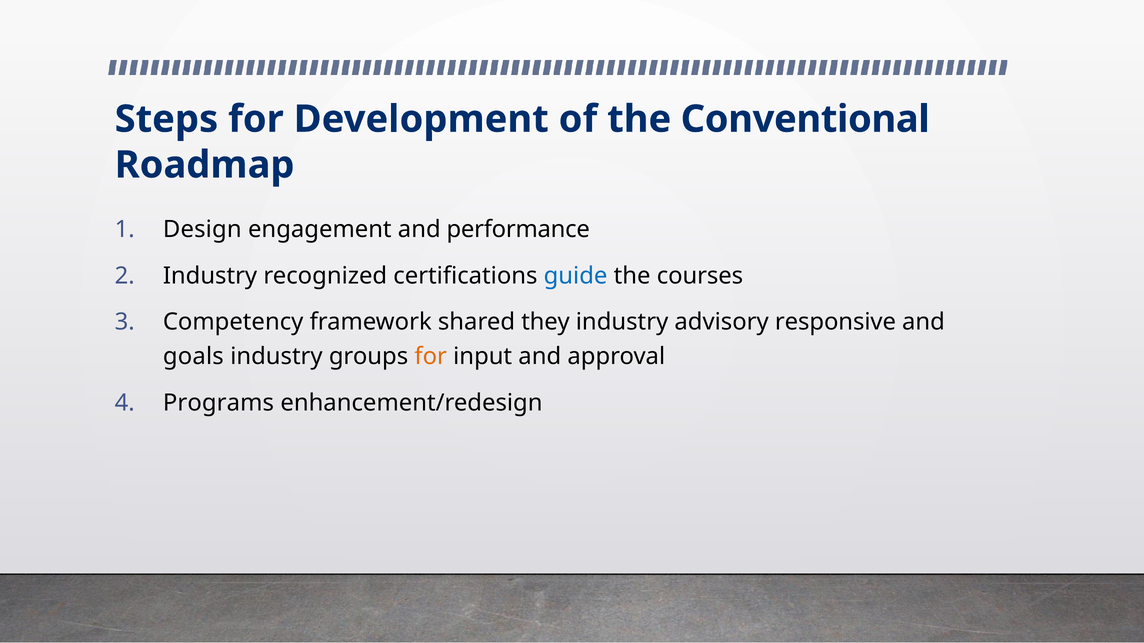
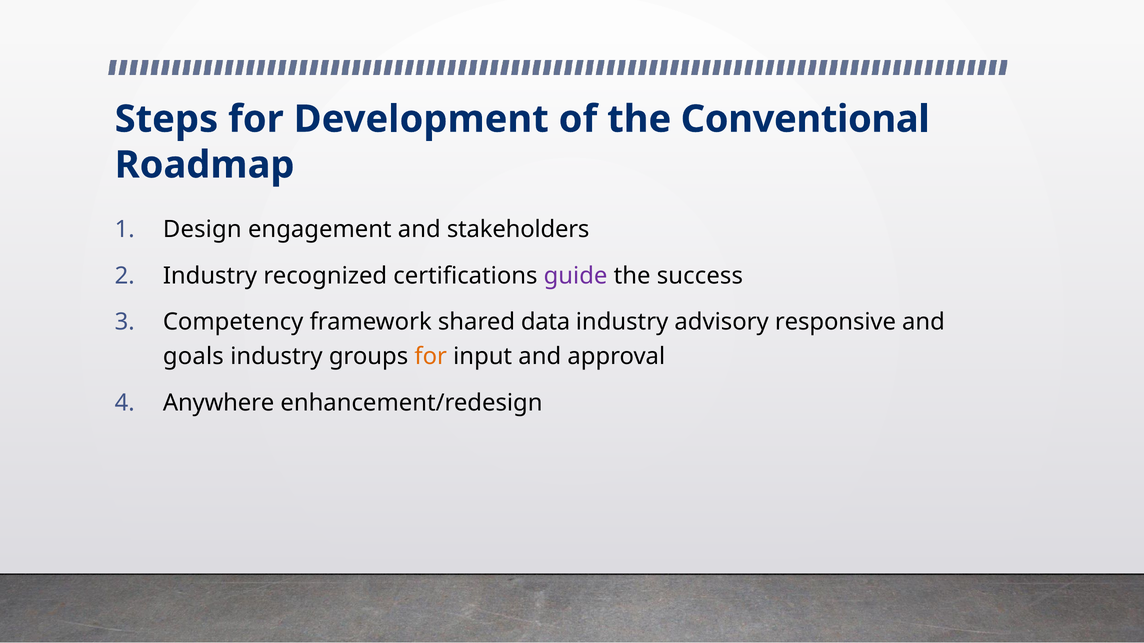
performance: performance -> stakeholders (518, 230)
guide colour: blue -> purple (576, 276)
courses: courses -> success (700, 276)
they: they -> data (546, 322)
Programs: Programs -> Anywhere (219, 403)
